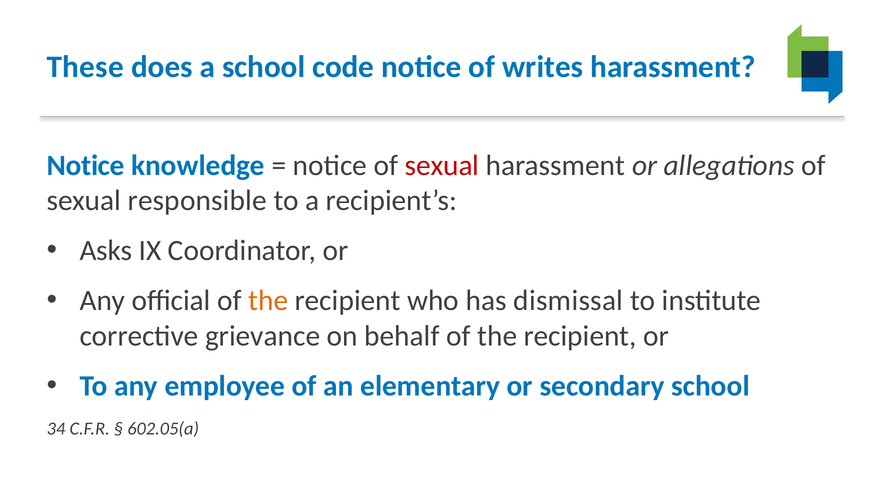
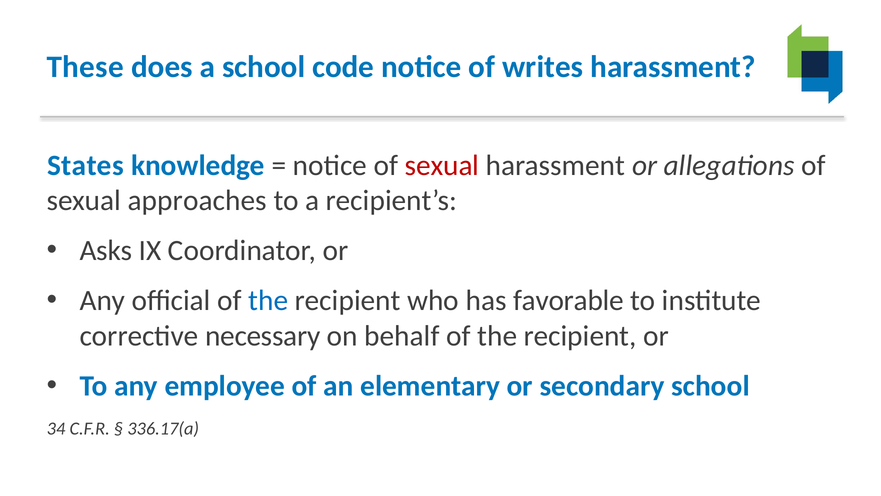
Notice: Notice -> States (85, 165)
responsible: responsible -> approaches (197, 200)
the colour: orange -> blue (268, 300)
dismissal: dismissal -> favorable (569, 300)
grievance: grievance -> necessary (263, 336)
602.05(a: 602.05(a -> 336.17(a (163, 428)
